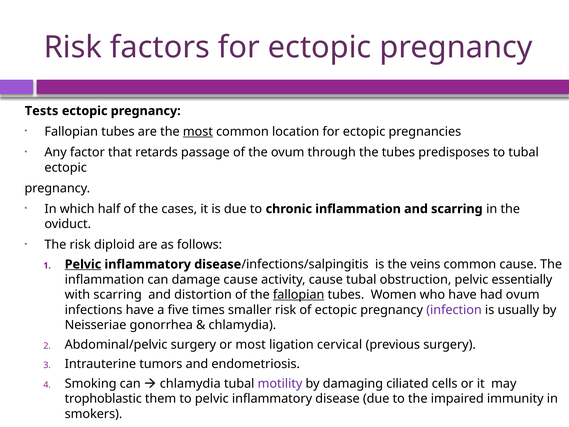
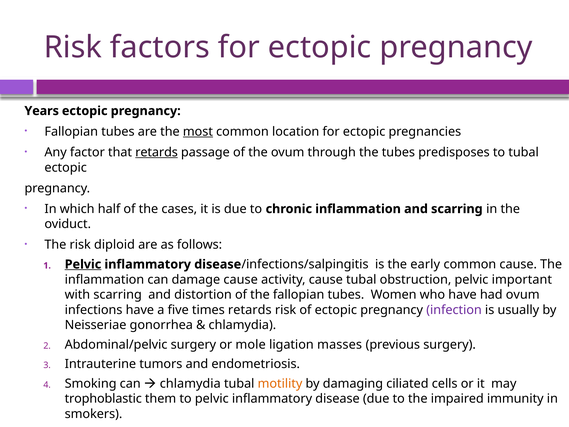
Tests: Tests -> Years (42, 111)
retards underline: none -> present (157, 152)
veins: veins -> early (425, 264)
essentially: essentially -> important (522, 279)
fallopian underline: present -> none (299, 295)
times smaller: smaller -> retards (250, 310)
or most: most -> mole (251, 344)
cervical: cervical -> masses (340, 344)
motility colour: purple -> orange (280, 383)
